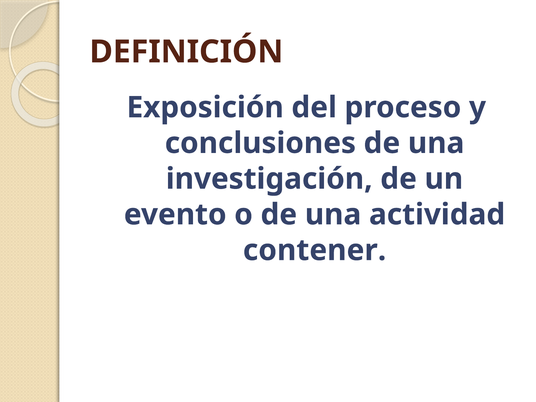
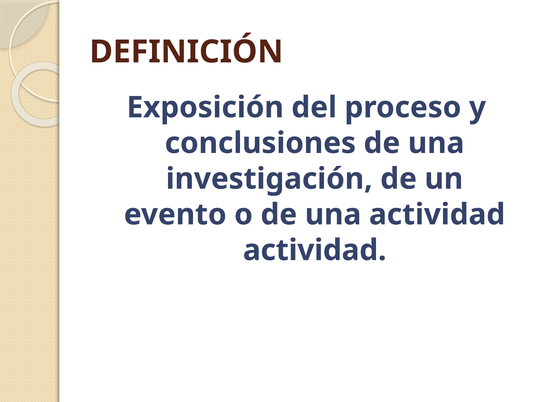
contener: contener -> actividad (315, 250)
